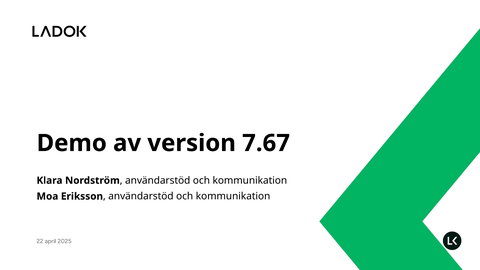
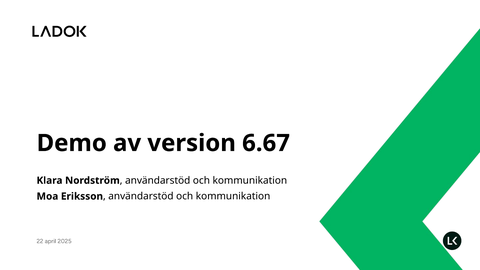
7.67: 7.67 -> 6.67 (266, 143)
